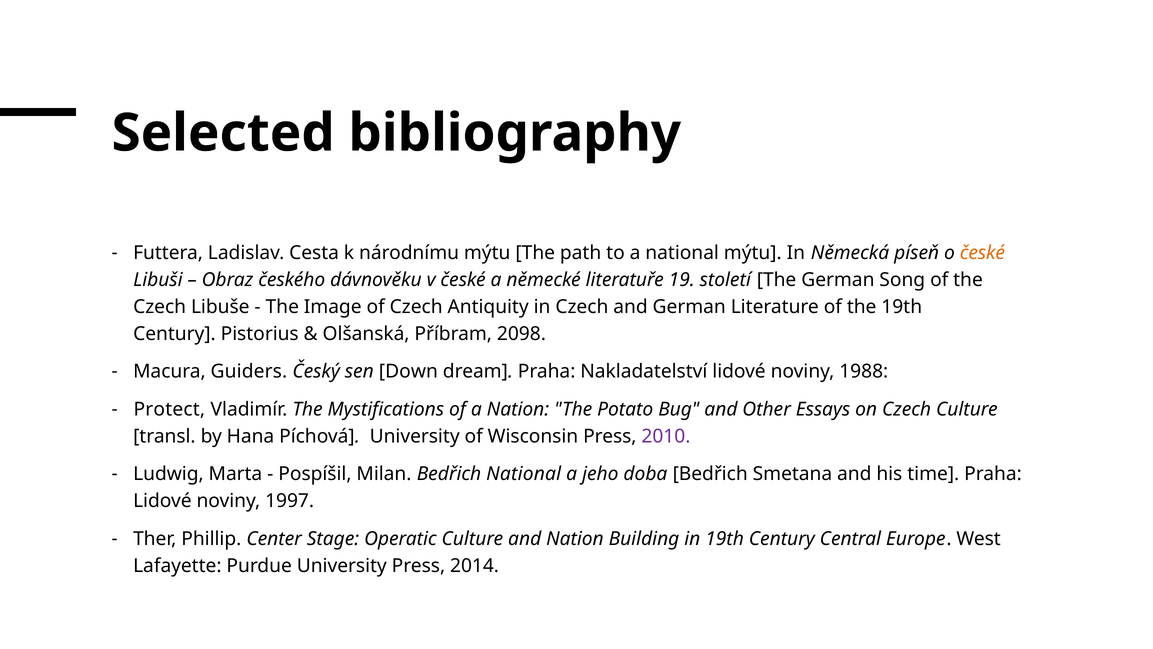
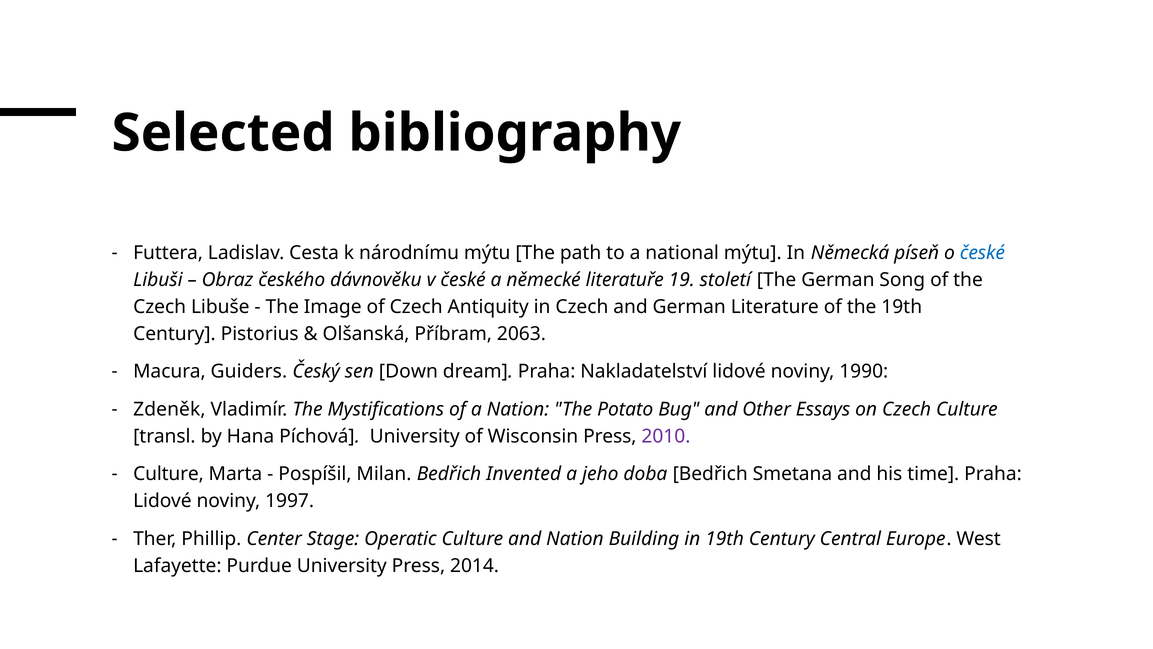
české colour: orange -> blue (982, 253)
2098: 2098 -> 2063 (521, 333)
1988: 1988 -> 1990 (864, 371)
Protect: Protect -> Zdeněk (169, 409)
Ludwig: Ludwig -> Culture (168, 474)
Bedřich National: National -> Invented (524, 474)
